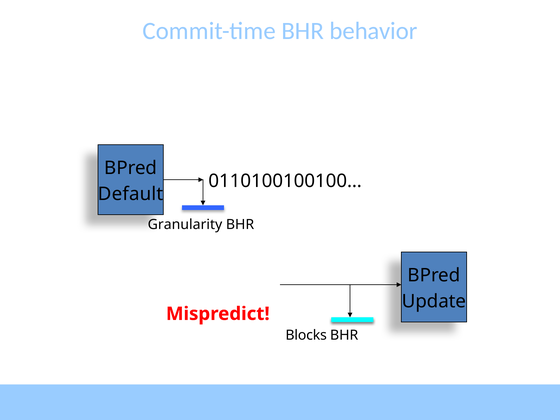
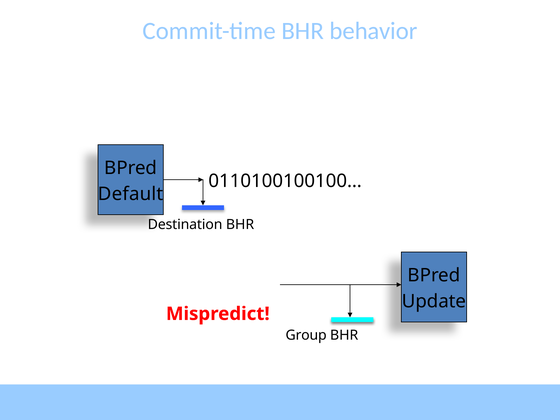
Granularity: Granularity -> Destination (185, 224)
Blocks: Blocks -> Group (306, 335)
